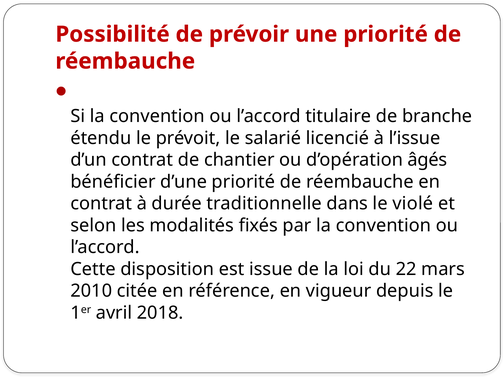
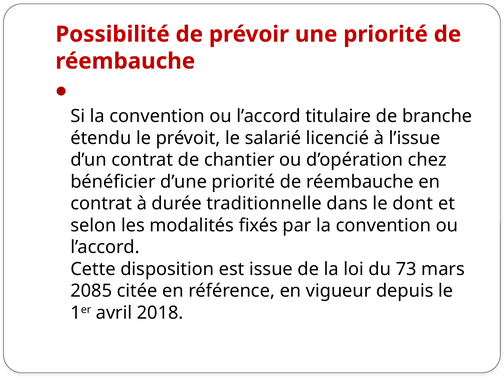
âgés: âgés -> chez (427, 160)
violé: violé -> dont (413, 204)
22: 22 -> 73 (406, 269)
2010: 2010 -> 2085 (91, 291)
